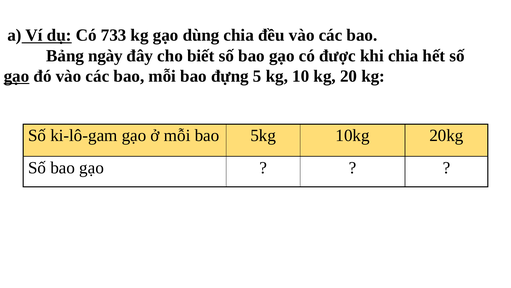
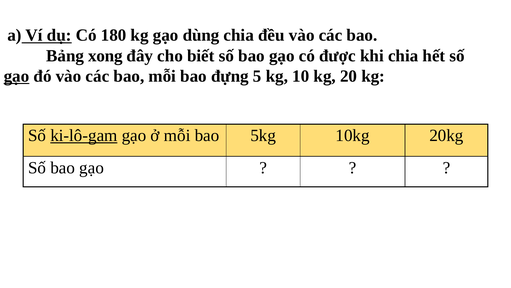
733: 733 -> 180 (114, 35)
ngày: ngày -> xong (105, 56)
ki-lô-gam underline: none -> present (84, 135)
